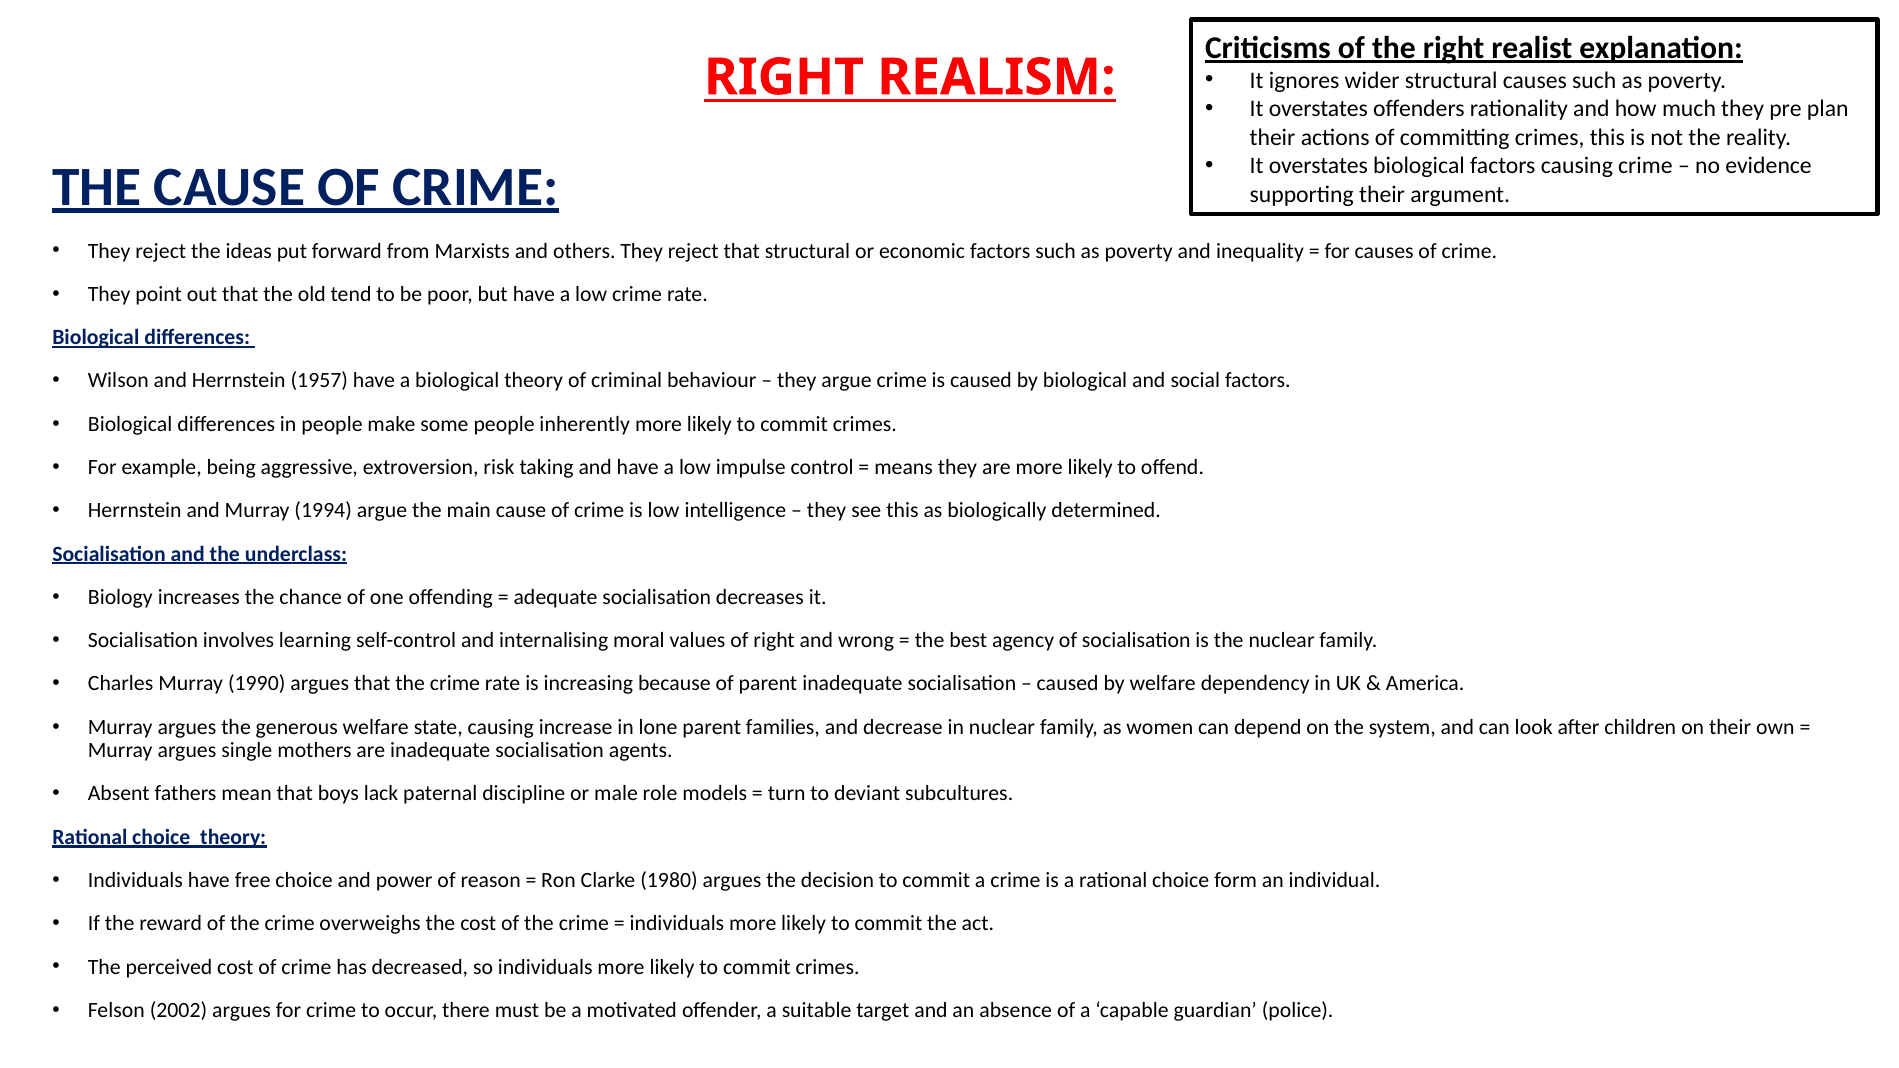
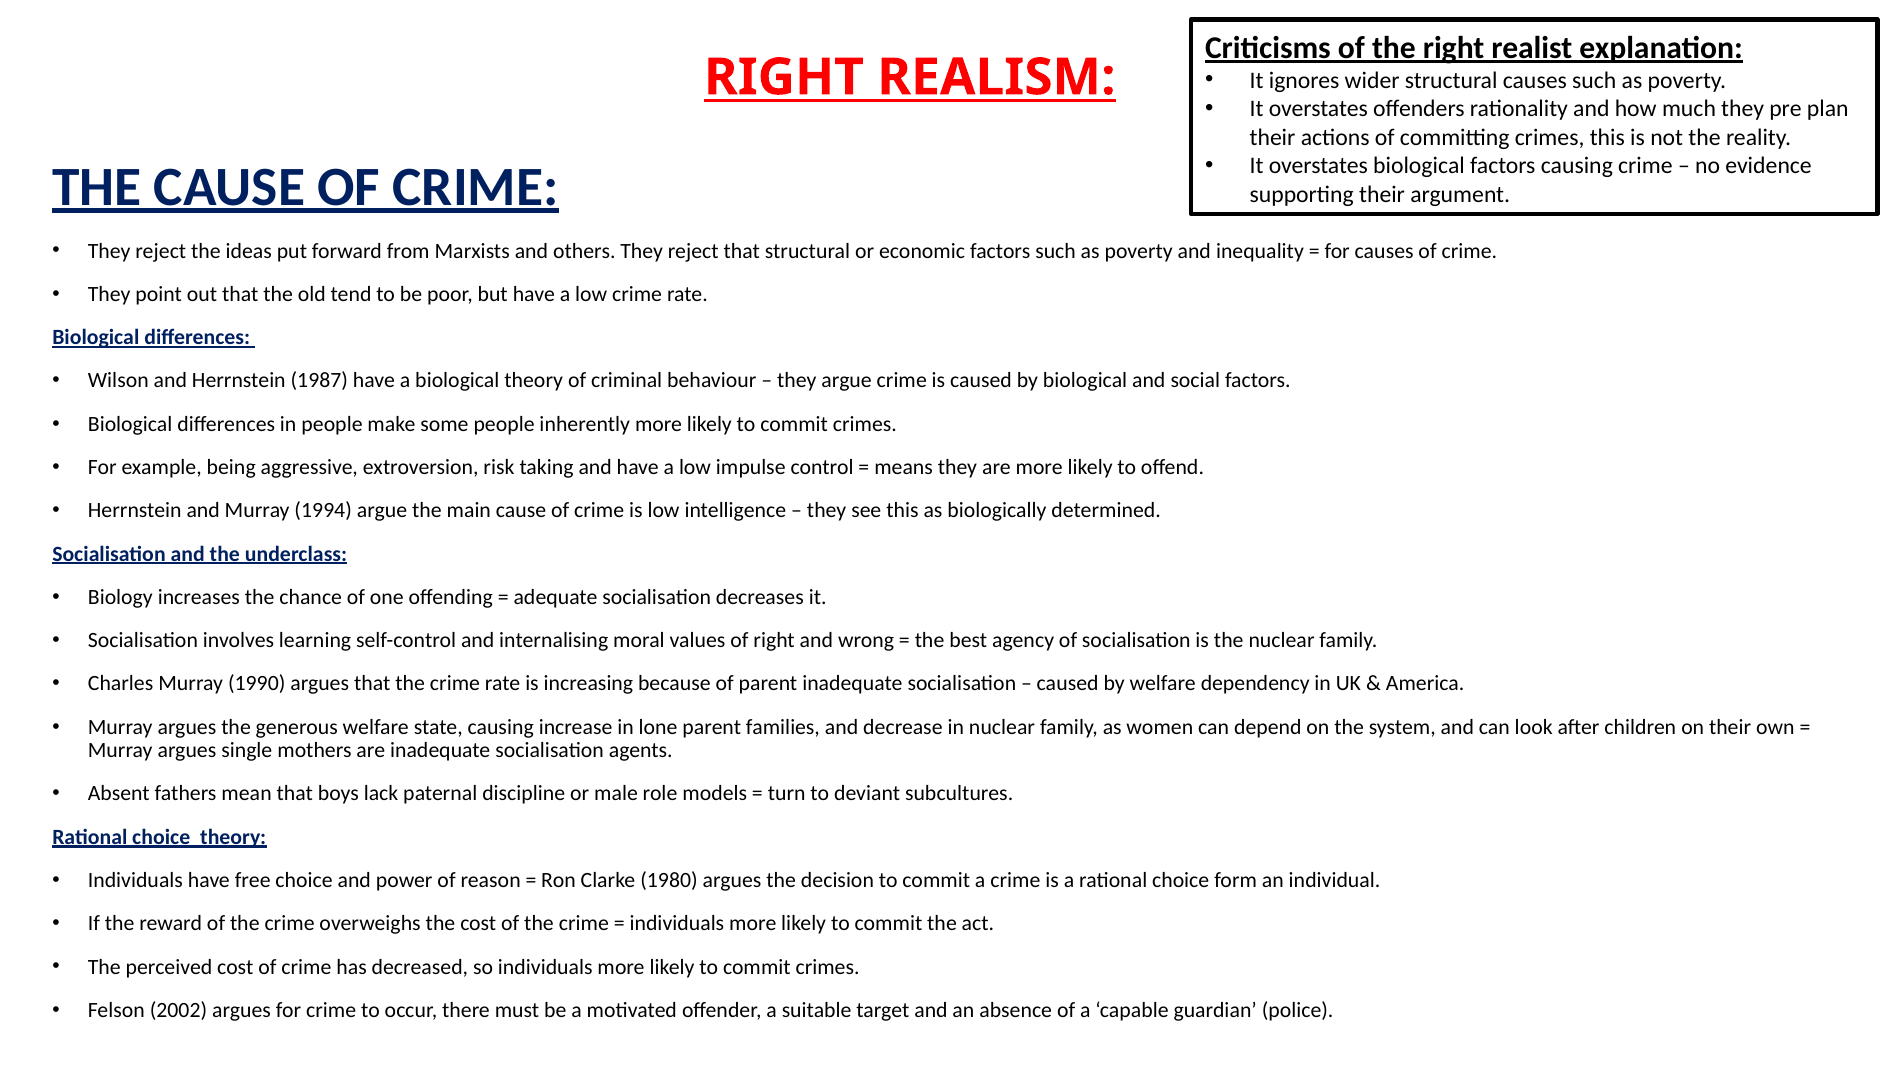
1957: 1957 -> 1987 (319, 381)
